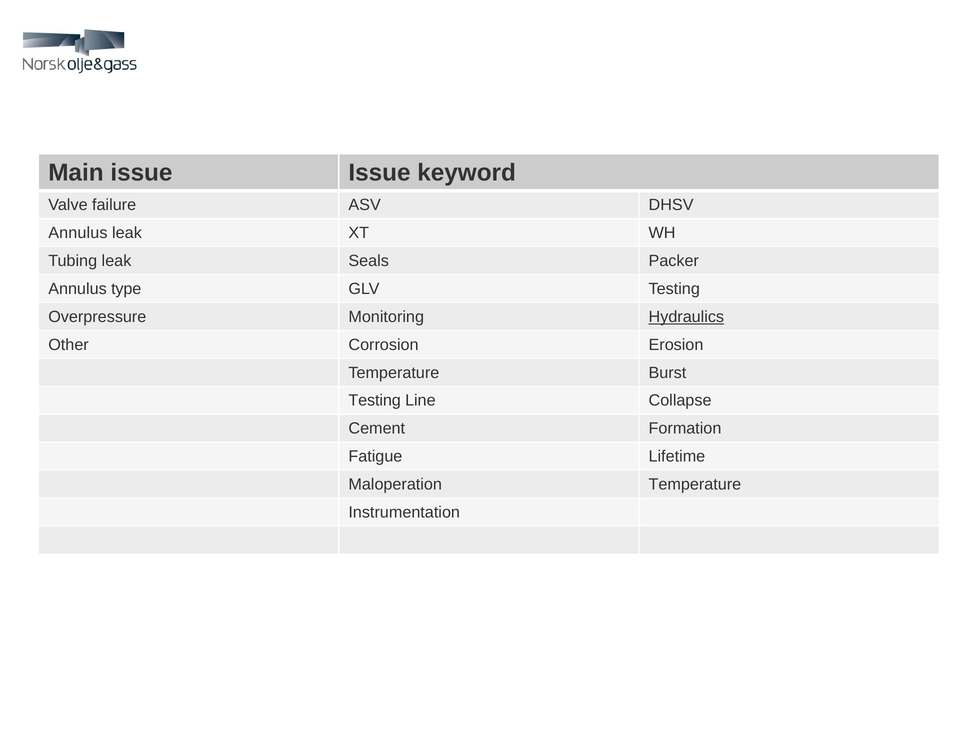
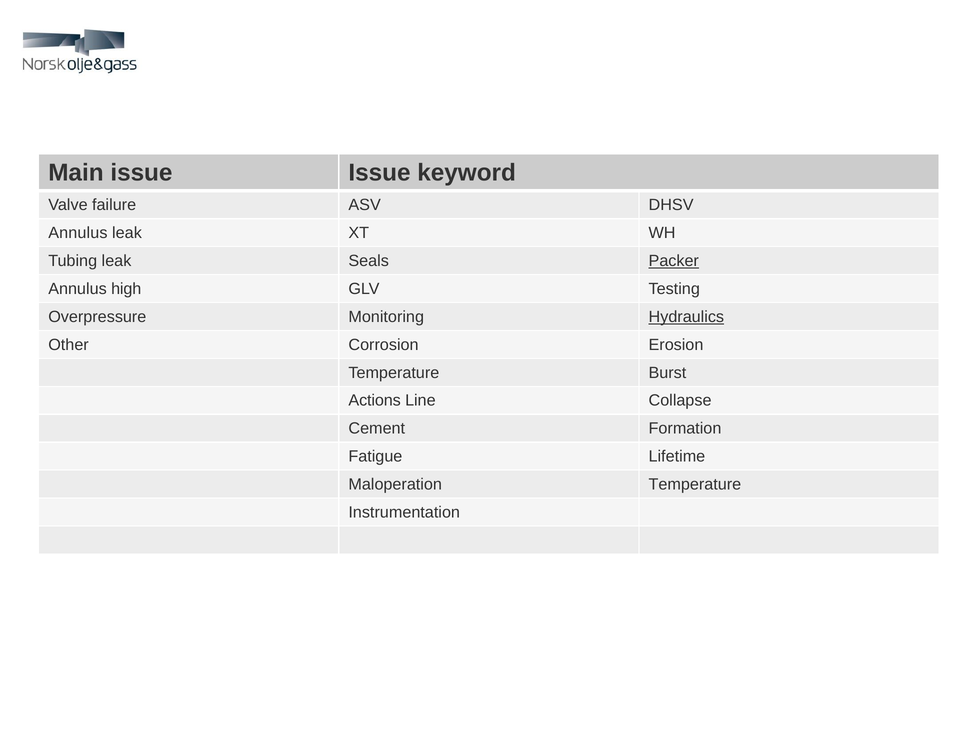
Packer underline: none -> present (674, 261)
type: type -> high (126, 289)
Testing: Testing -> Actions (375, 400)
